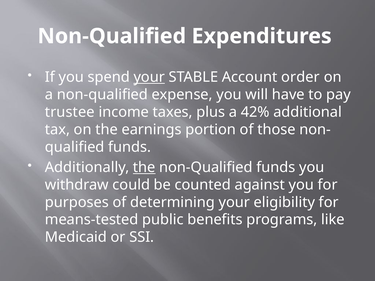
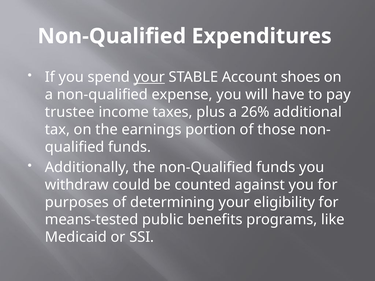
order: order -> shoes (301, 77)
42%: 42% -> 26% (255, 112)
the underline: present -> none (144, 167)
